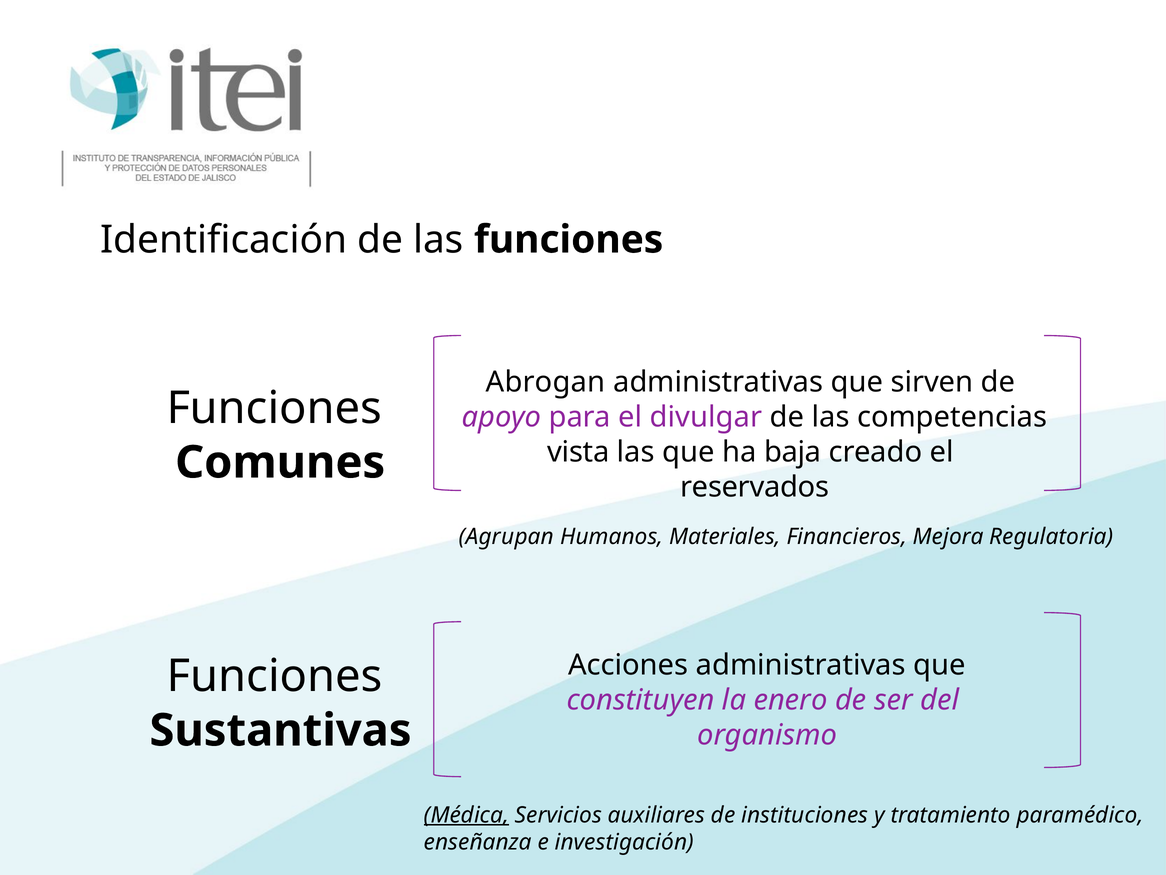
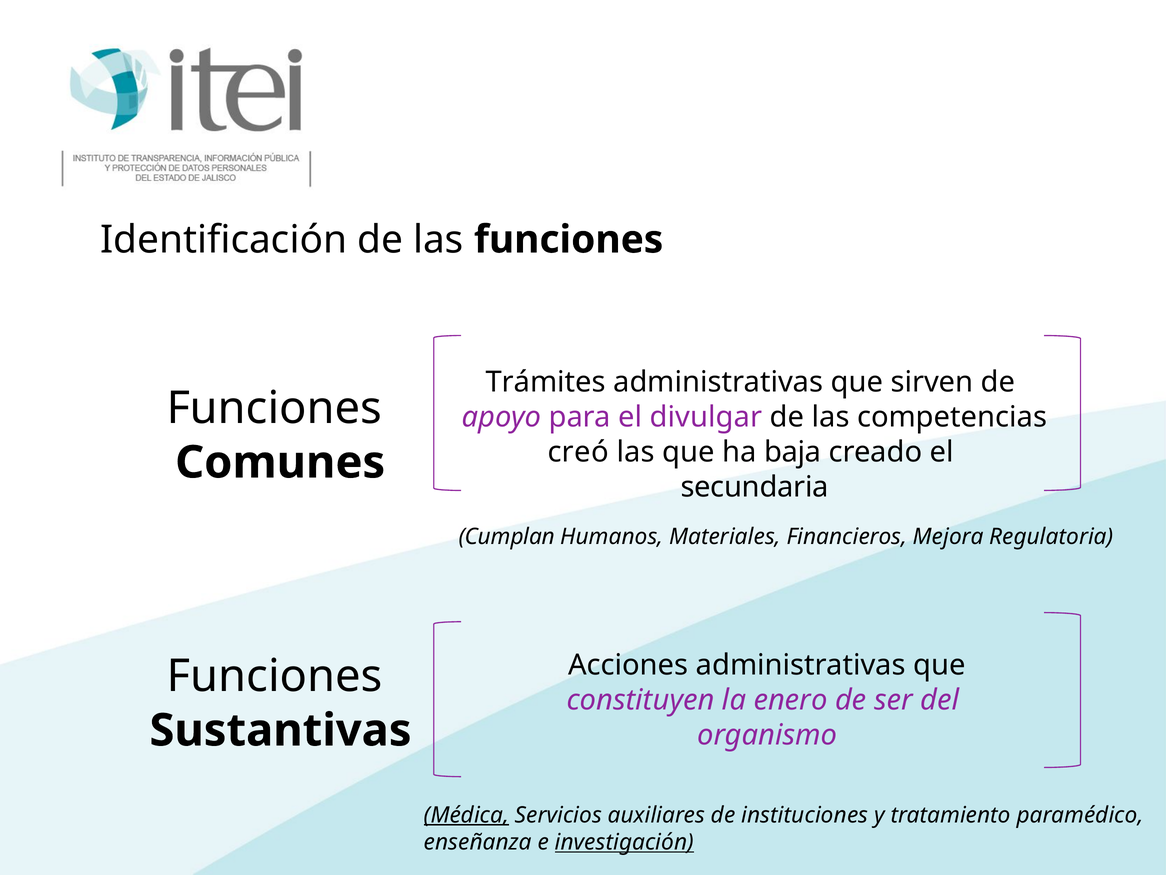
Abrogan: Abrogan -> Trámites (546, 382)
vista: vista -> creó (578, 452)
reservados: reservados -> secundaria (755, 487)
Agrupan: Agrupan -> Cumplan (507, 536)
investigación underline: none -> present (624, 842)
